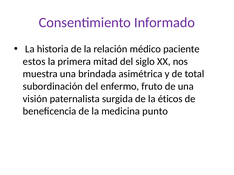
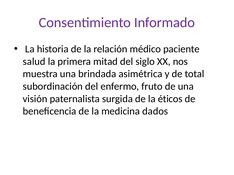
estos: estos -> salud (34, 62)
punto: punto -> dados (155, 112)
